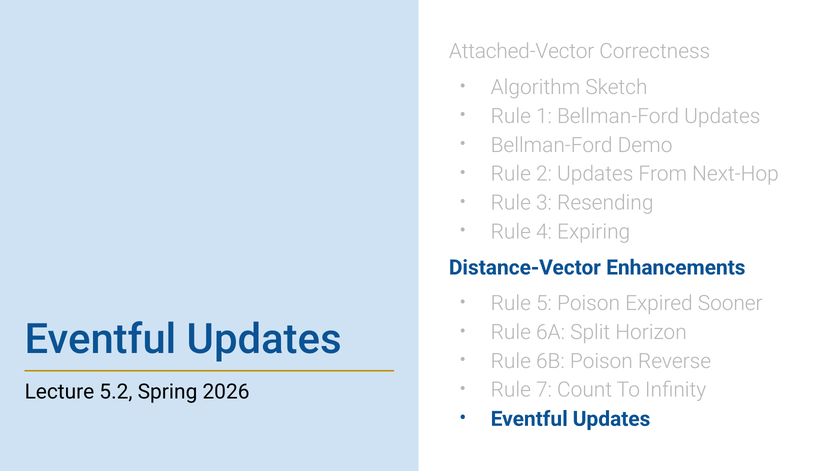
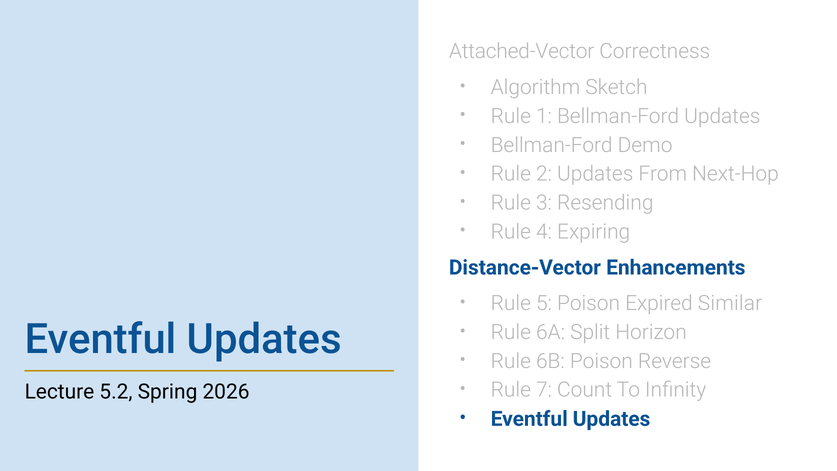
Sooner: Sooner -> Similar (730, 303)
